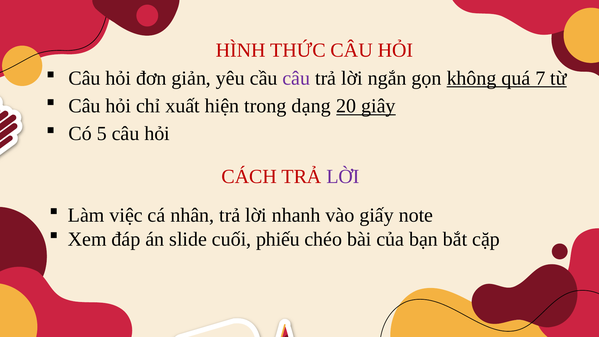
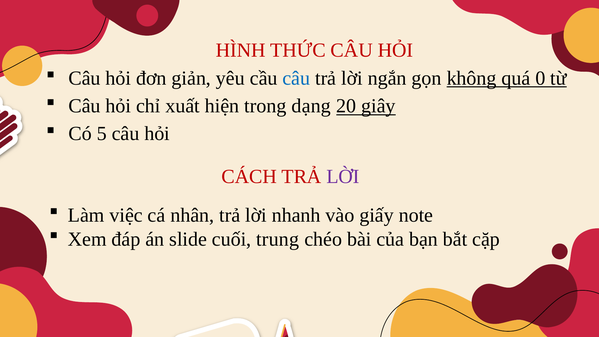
câu colour: purple -> blue (296, 78)
7: 7 -> 0 (540, 78)
phiếu: phiếu -> trung (278, 239)
